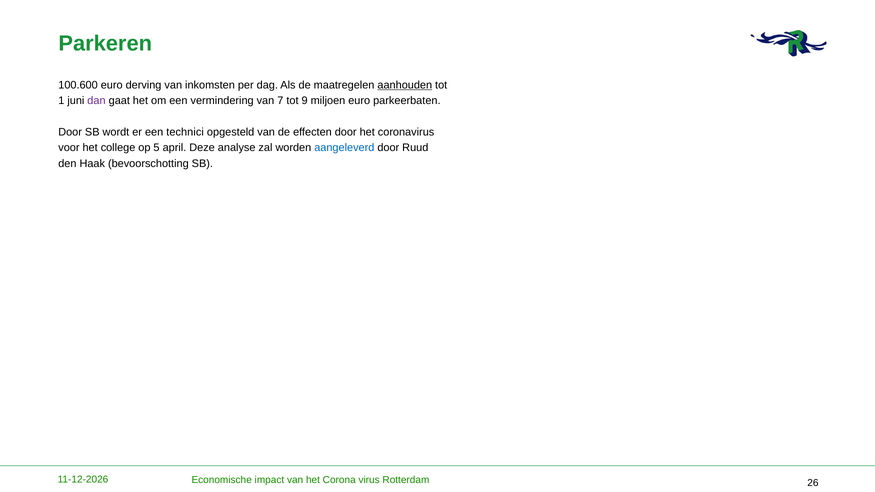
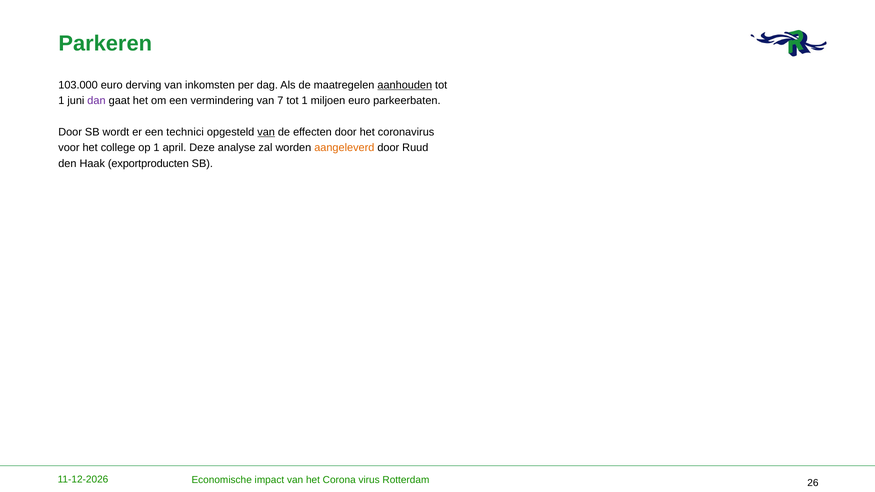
100.600: 100.600 -> 103.000 (78, 85)
7 tot 9: 9 -> 1 (305, 101)
van underline: none -> present (266, 132)
op 5: 5 -> 1 (157, 148)
aangeleverd colour: blue -> orange (344, 148)
bevoorschotting: bevoorschotting -> exportproducten (148, 164)
